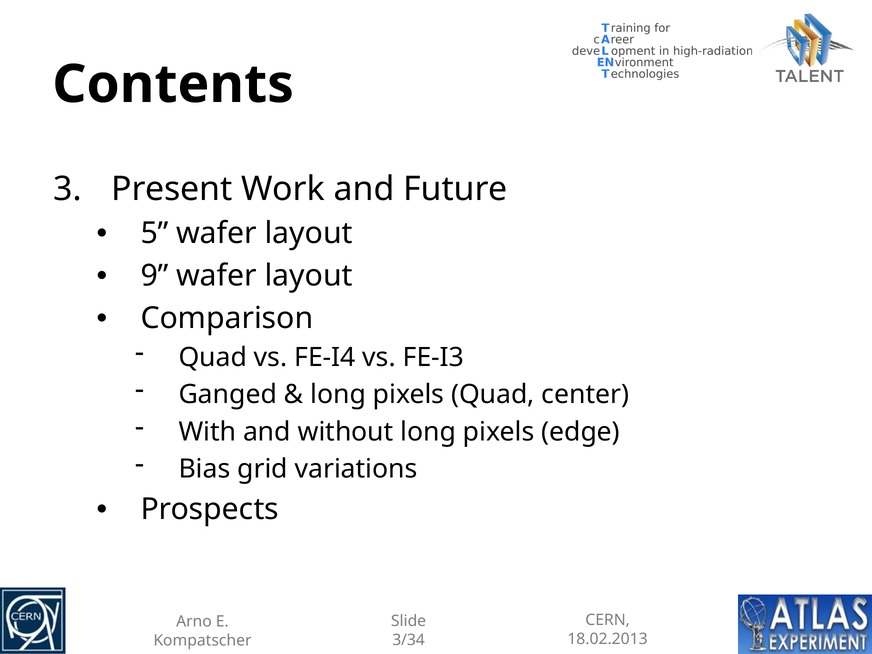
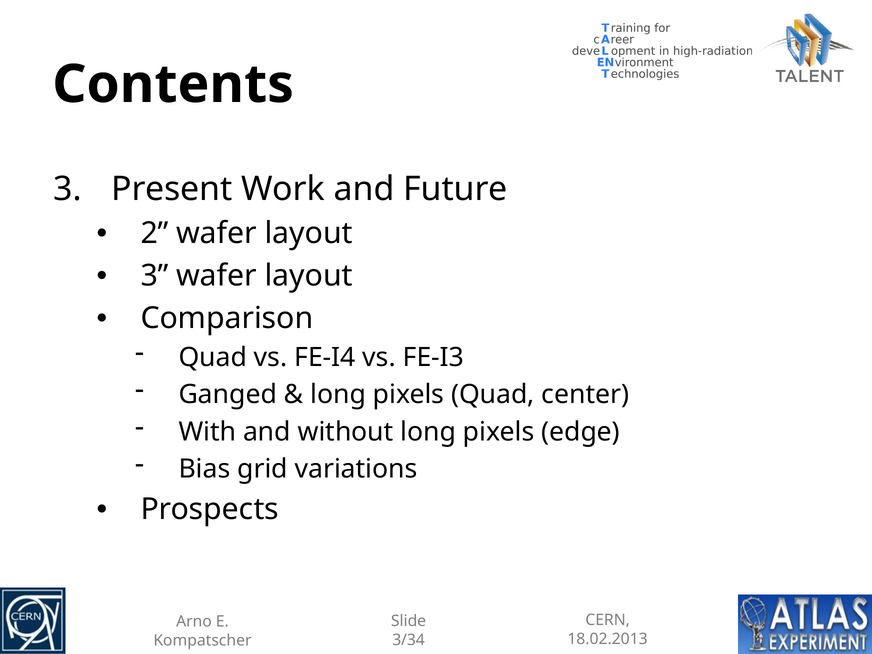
5: 5 -> 2 (154, 233)
9: 9 -> 3 (154, 276)
